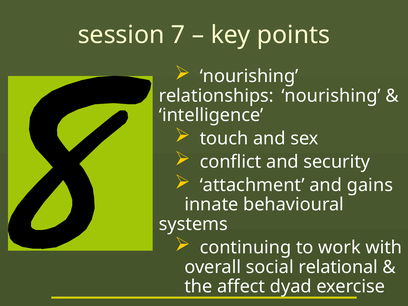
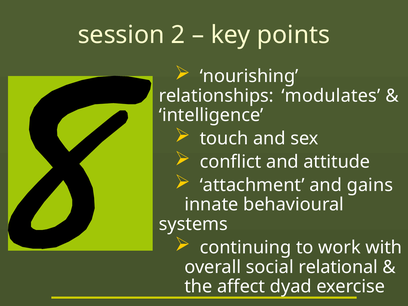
7: 7 -> 2 (178, 35)
relationships nourishing: nourishing -> modulates (331, 96)
security: security -> attitude (337, 162)
